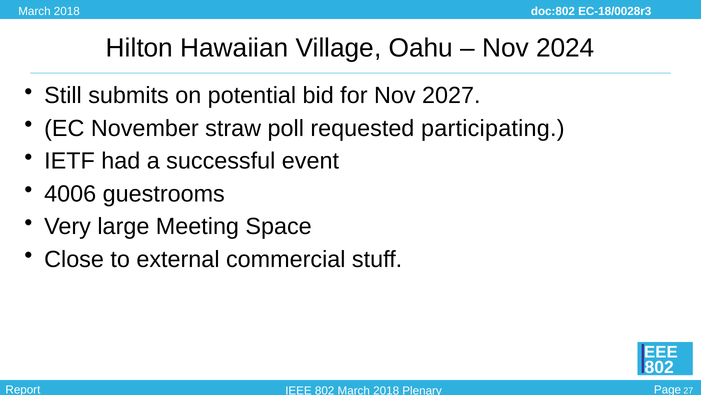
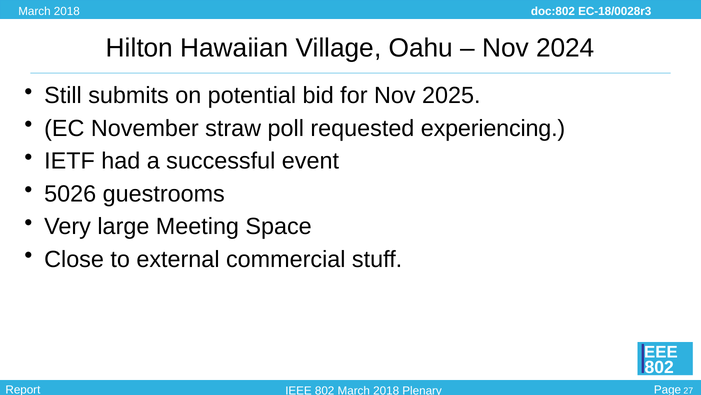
2027: 2027 -> 2025 (451, 95)
participating: participating -> experiencing (493, 128)
4006: 4006 -> 5026 (70, 194)
